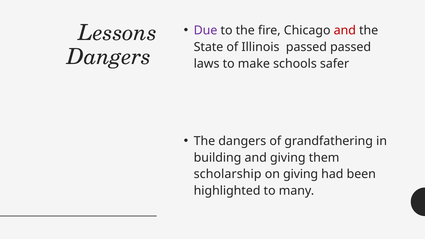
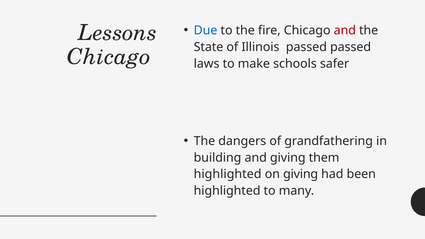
Due colour: purple -> blue (206, 30)
Dangers: Dangers -> Chicago (109, 57)
scholarship: scholarship -> highlighted (228, 174)
